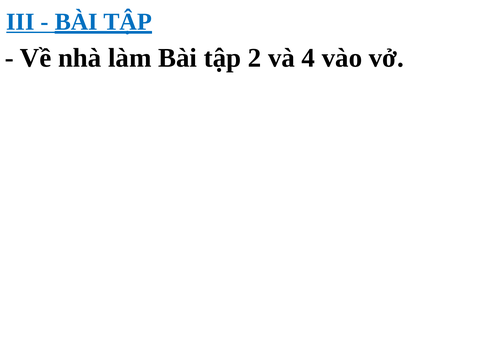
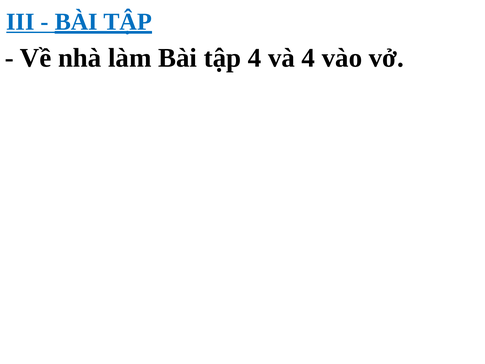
tập 2: 2 -> 4 (255, 58)
